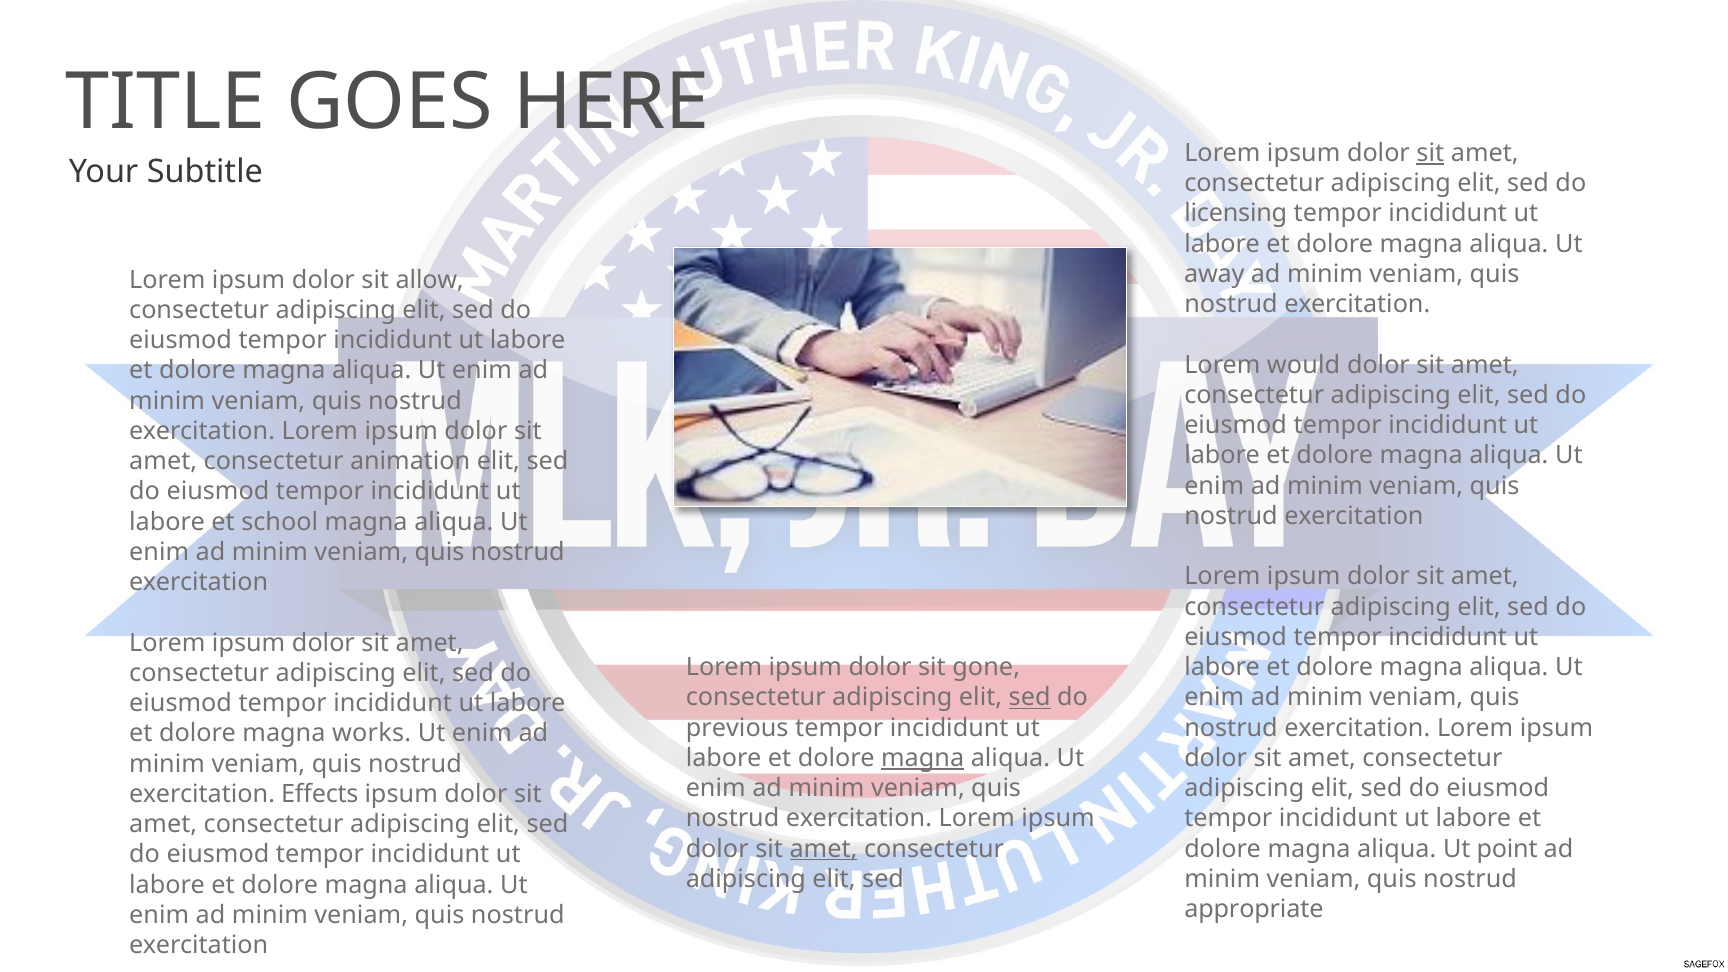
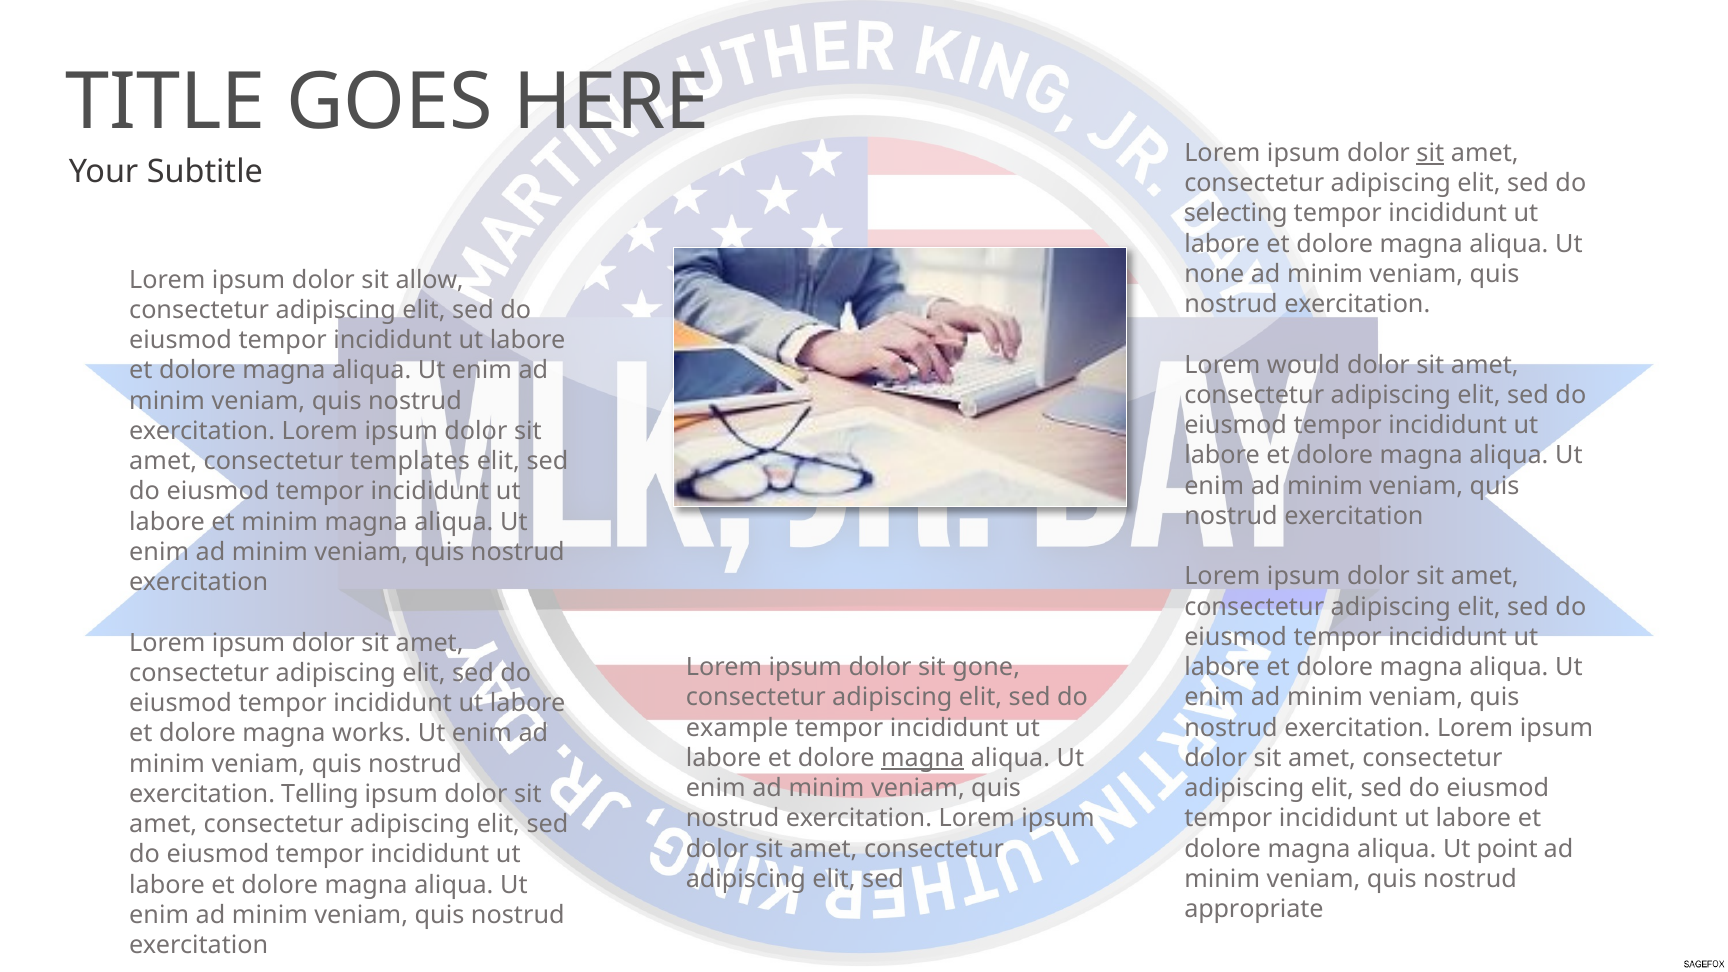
licensing: licensing -> selecting (1236, 213)
away: away -> none (1214, 274)
animation: animation -> templates (410, 461)
et school: school -> minim (280, 522)
sed underline: present -> none (1030, 697)
previous: previous -> example (737, 728)
Effects: Effects -> Telling (320, 794)
amet underline: present -> none (823, 849)
